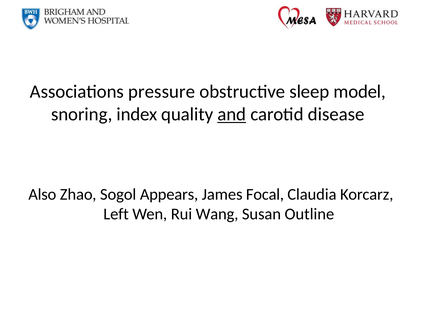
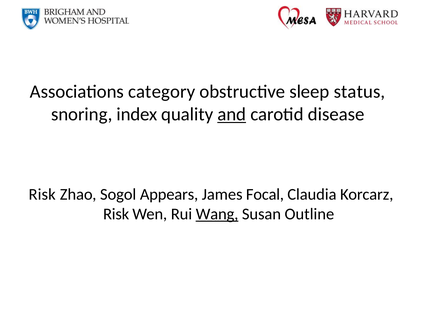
pressure: pressure -> category (162, 92)
model: model -> status (360, 92)
Also: Also -> Risk (42, 194)
Left: Left -> Risk (116, 214)
Wang underline: none -> present (217, 214)
